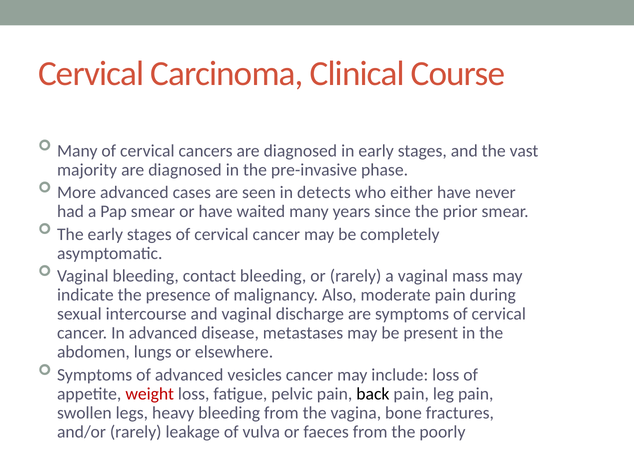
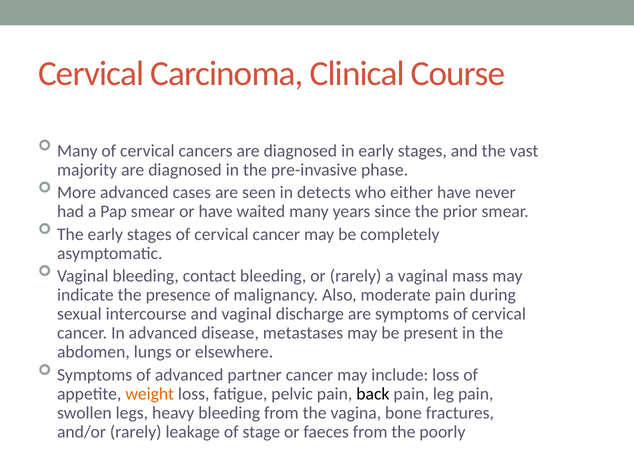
vesicles: vesicles -> partner (255, 375)
weight colour: red -> orange (150, 394)
vulva: vulva -> stage (261, 432)
